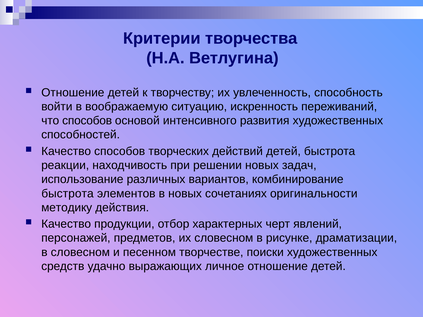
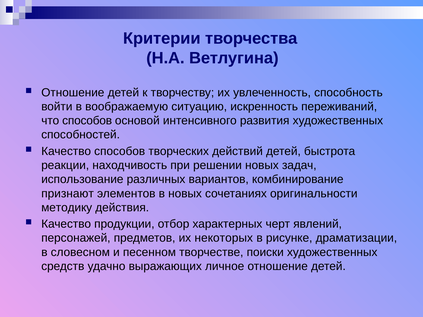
быстрота: быстрота -> признают (68, 194)
их словесном: словесном -> некоторых (224, 238)
